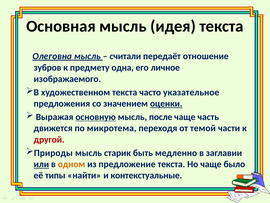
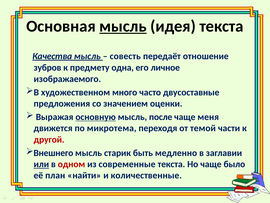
мысль underline: none -> present (123, 26)
Олеговна: Олеговна -> Качества (52, 56)
считали: считали -> совесть (125, 56)
художественном текста: текста -> много (125, 92)
указательное: указательное -> двусоставные (191, 92)
оценки underline: present -> none (166, 103)
часть: часть -> меня (208, 117)
Природы: Природы -> Внешнего (53, 153)
одном colour: orange -> red (72, 164)
предложение: предложение -> современные (127, 164)
типы: типы -> план (55, 175)
контекстуальные: контекстуальные -> количественные (146, 175)
